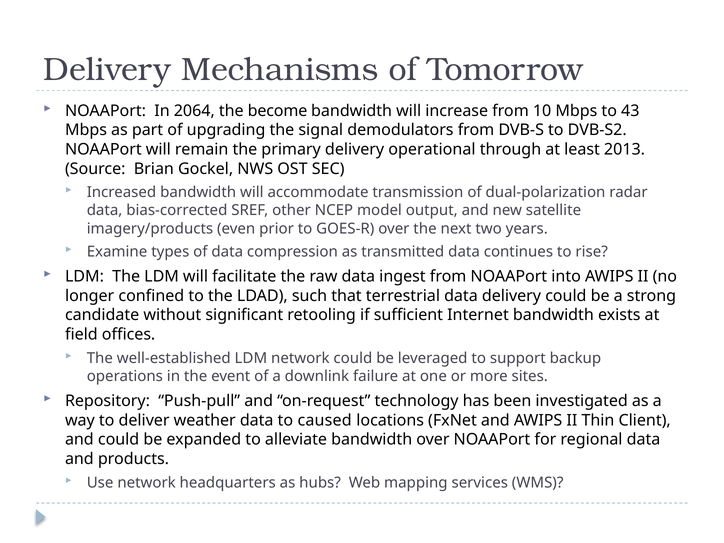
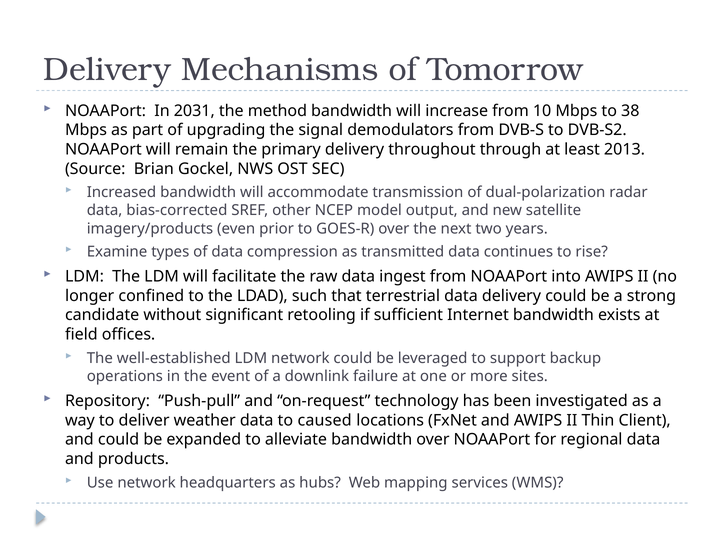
2064: 2064 -> 2031 (194, 111)
become: become -> method (277, 111)
43: 43 -> 38 (630, 111)
operational: operational -> throughout (432, 149)
